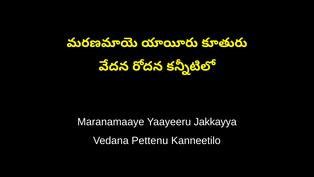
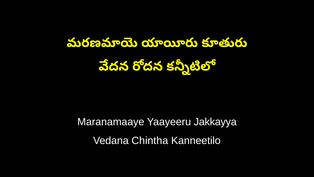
Pettenu: Pettenu -> Chintha (150, 140)
